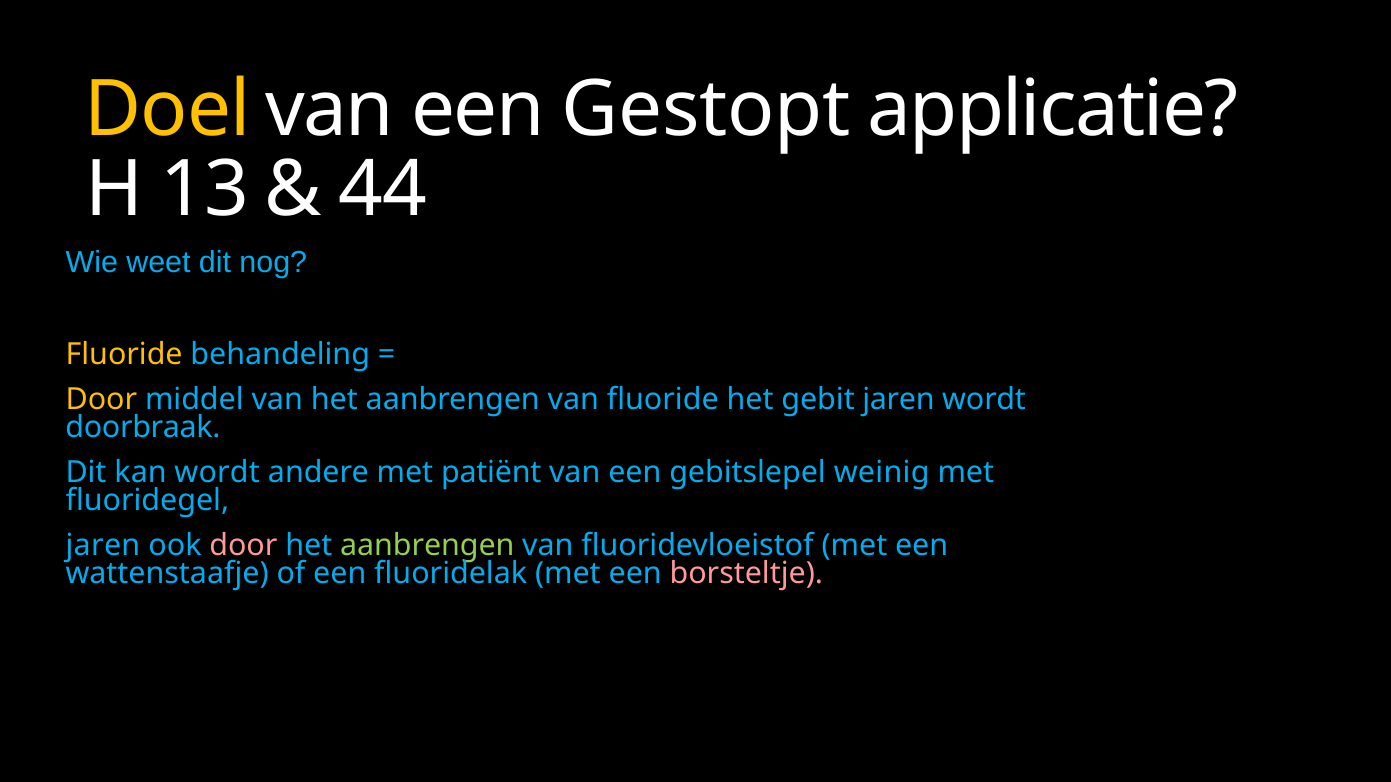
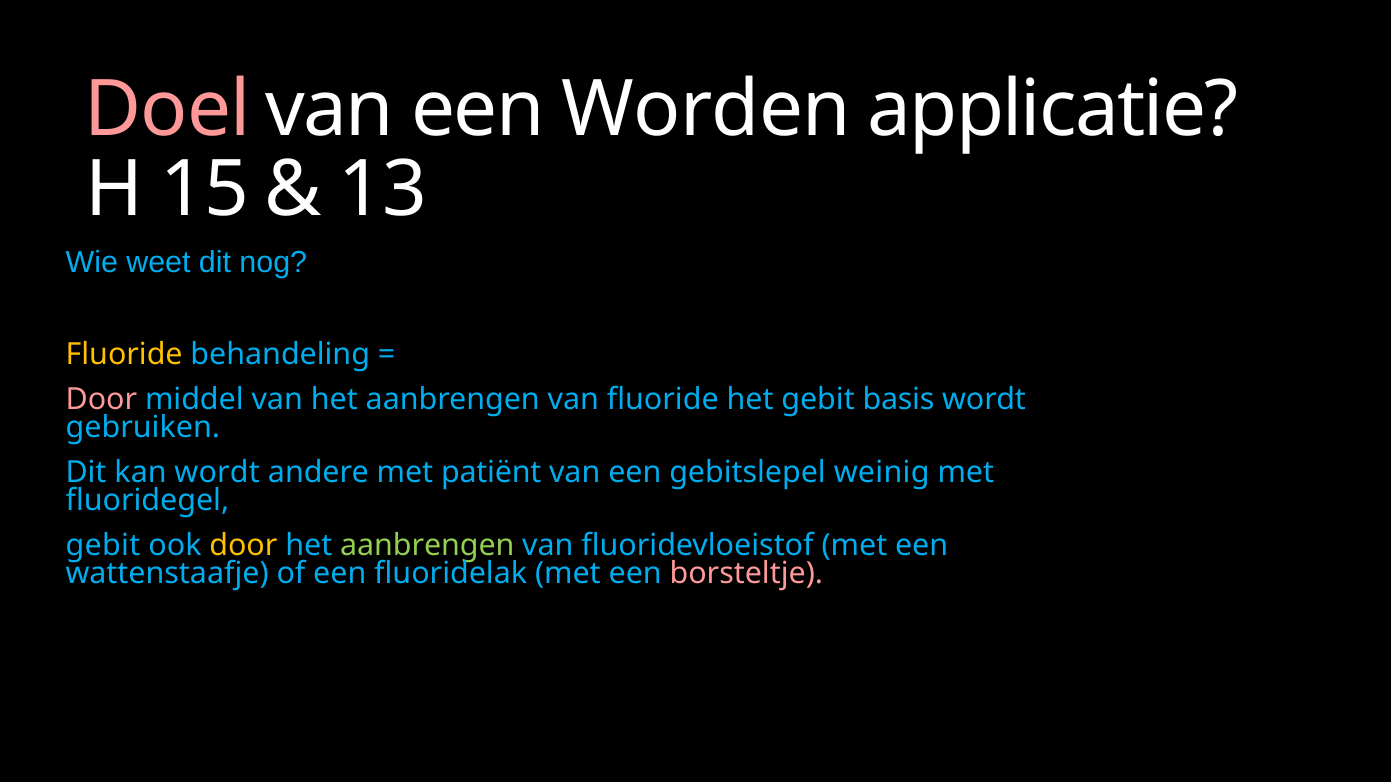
Doel colour: yellow -> pink (168, 110)
Gestopt: Gestopt -> Worden (706, 110)
13: 13 -> 15 (204, 190)
44: 44 -> 13 (383, 190)
Door colour: yellow -> pink (101, 400)
gebit jaren: jaren -> basis (898, 400)
doorbraak: doorbraak -> gebruiken (143, 428)
jaren: jaren -> gebit (103, 546)
door colour: pink -> yellow (243, 546)
